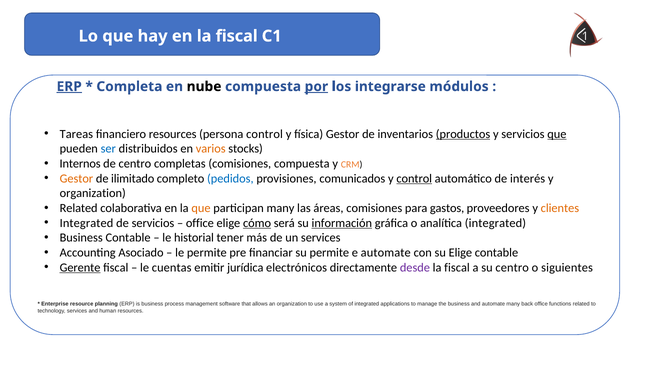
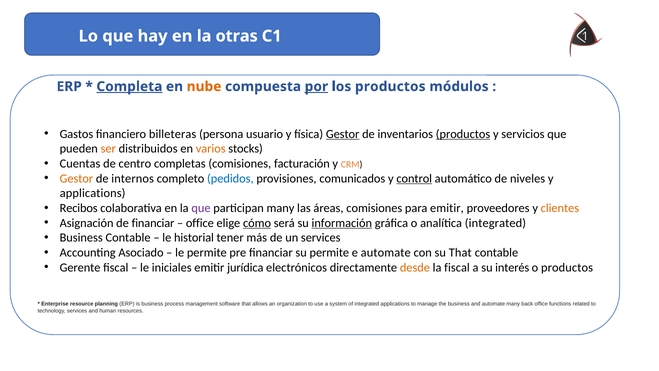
en la fiscal: fiscal -> otras (237, 36)
ERP underline: present -> none (69, 86)
Completa underline: none -> present (129, 86)
nube colour: black -> orange (204, 86)
los integrarse: integrarse -> productos (390, 86)
Tareas: Tareas -> Gastos (76, 134)
financiero resources: resources -> billeteras (173, 134)
persona control: control -> usuario (265, 134)
Gestor underline: none -> present (343, 134)
que underline: present -> none (557, 134)
ser colour: blue -> orange (108, 149)
Internos: Internos -> Cuentas (80, 164)
comisiones compuesta: compuesta -> facturación (302, 164)
ilimitado: ilimitado -> internos (133, 178)
interés: interés -> niveles (528, 178)
organization: organization -> applications (93, 193)
Related: Related -> Recibos (79, 208)
que colour: orange -> purple (201, 208)
para gastos: gastos -> emitir (447, 208)
Integrated: Integrated -> Asignación (87, 223)
de servicios: servicios -> financiar (153, 223)
su Elige: Elige -> That (460, 252)
Gerente underline: present -> none (80, 267)
cuentas: cuentas -> iniciales (172, 267)
desde colour: purple -> orange (415, 267)
su centro: centro -> interés (512, 267)
o siguientes: siguientes -> productos (567, 267)
